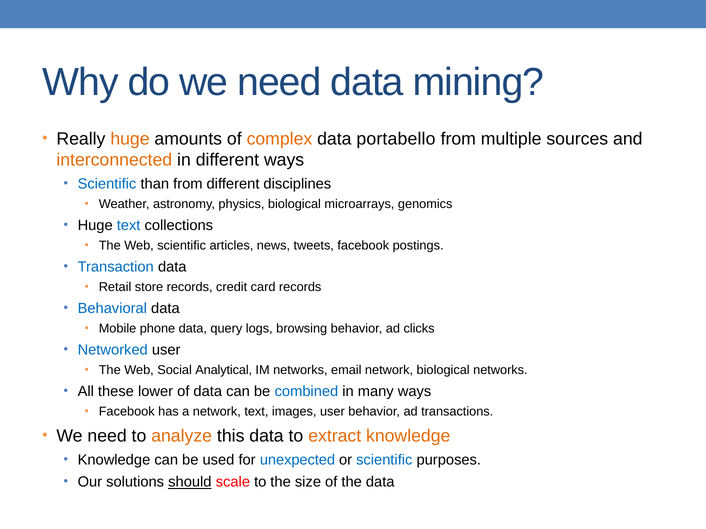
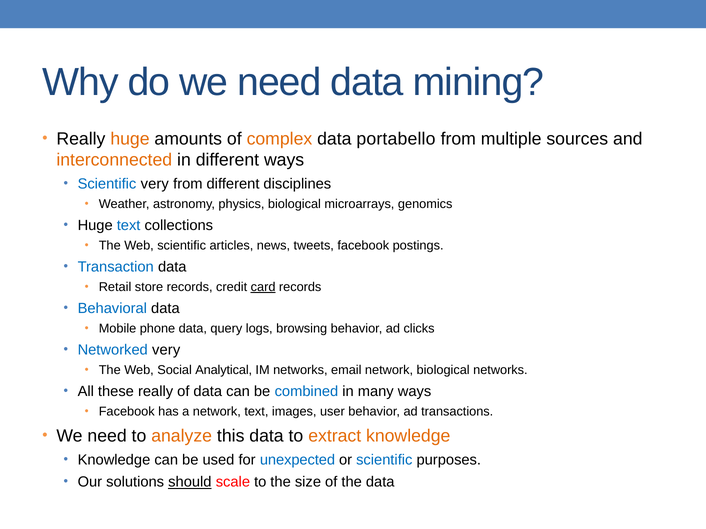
Scientific than: than -> very (155, 184)
card underline: none -> present (263, 287)
Networked user: user -> very (166, 350)
these lower: lower -> really (156, 392)
